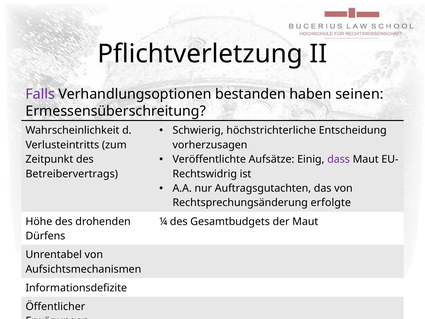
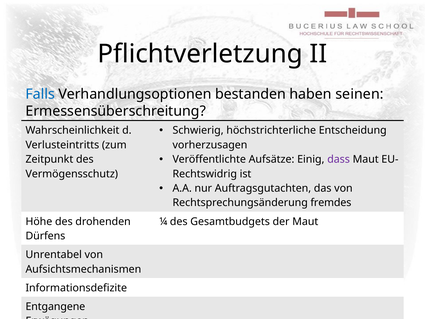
Falls colour: purple -> blue (40, 94)
Betreibervertrags: Betreibervertrags -> Vermögensschutz (72, 174)
erfolgte: erfolgte -> fremdes (331, 203)
Öffentlicher: Öffentlicher -> Entgangene (55, 306)
